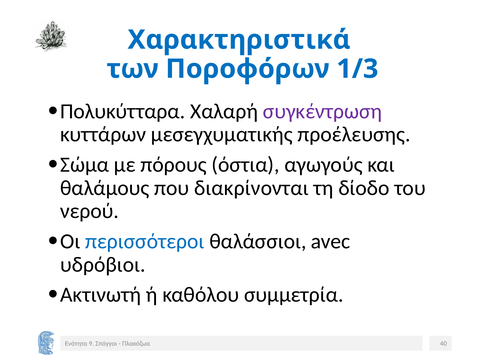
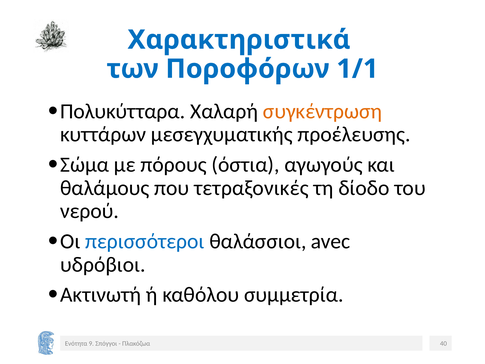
1/3: 1/3 -> 1/1 (357, 69)
συγκέντρωση colour: purple -> orange (322, 111)
διακρίνονται: διακρίνονται -> τετραξονικές (251, 188)
